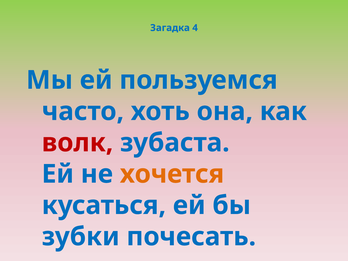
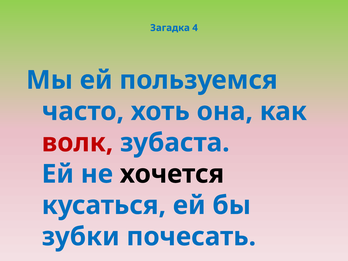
хочется colour: orange -> black (172, 174)
